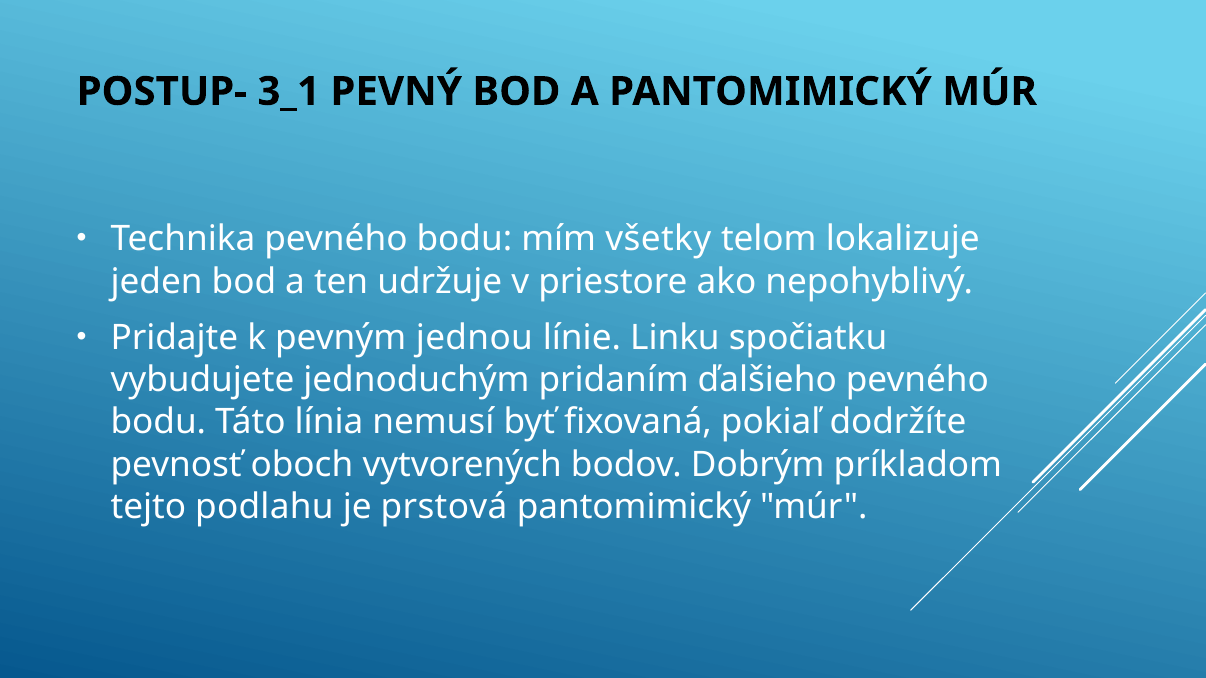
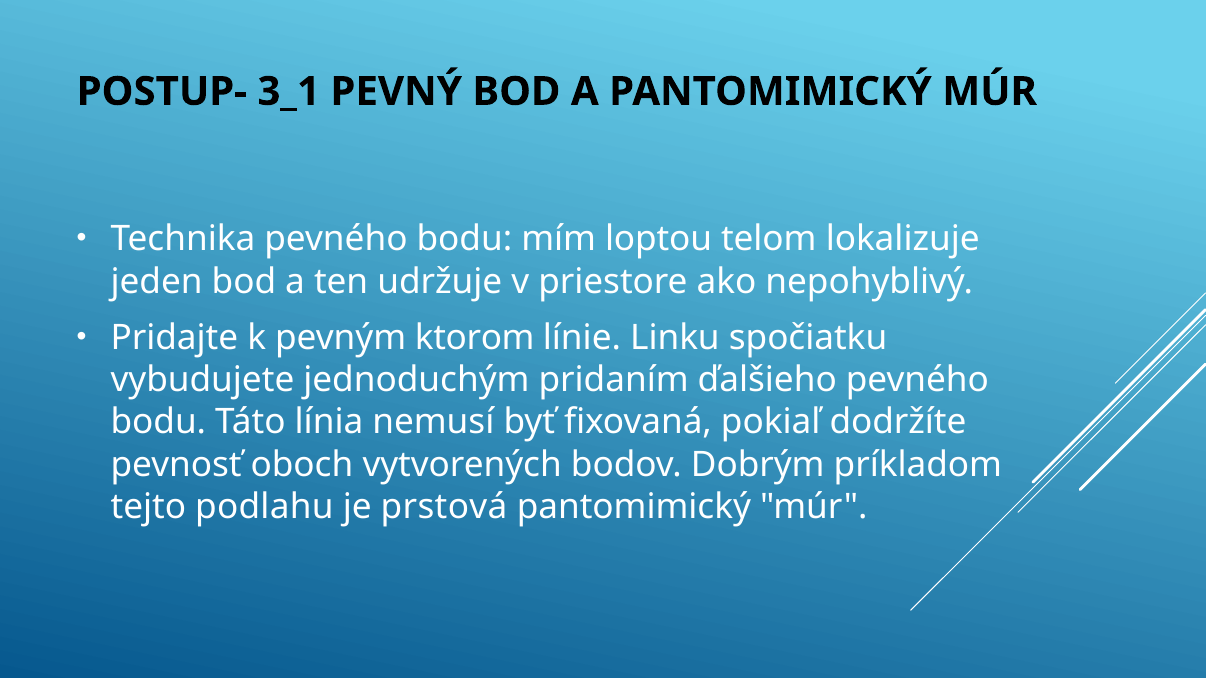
všetky: všetky -> loptou (659, 240)
jednou: jednou -> ktorom (475, 338)
